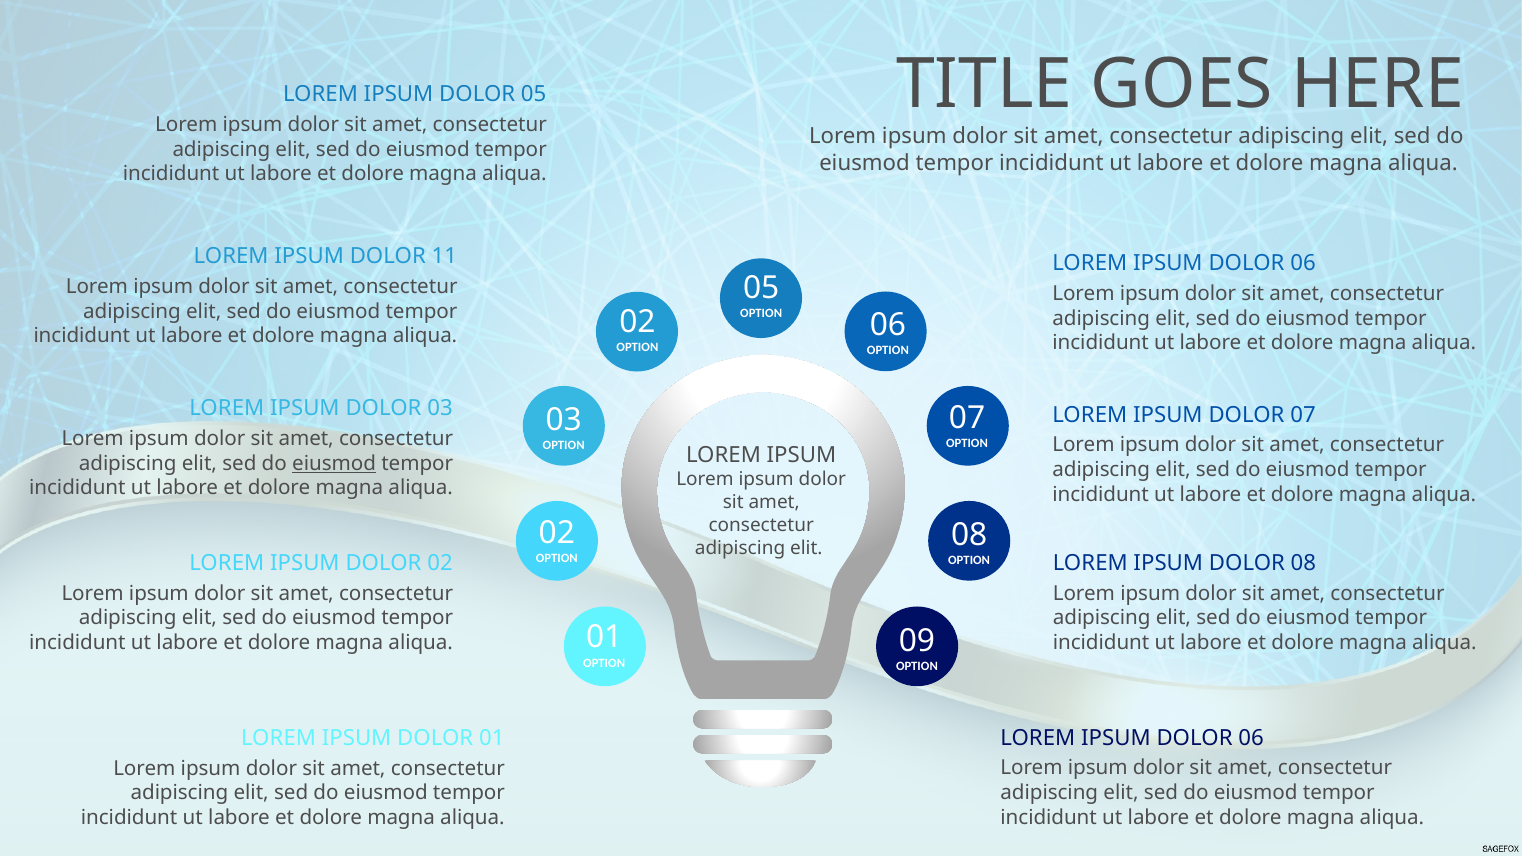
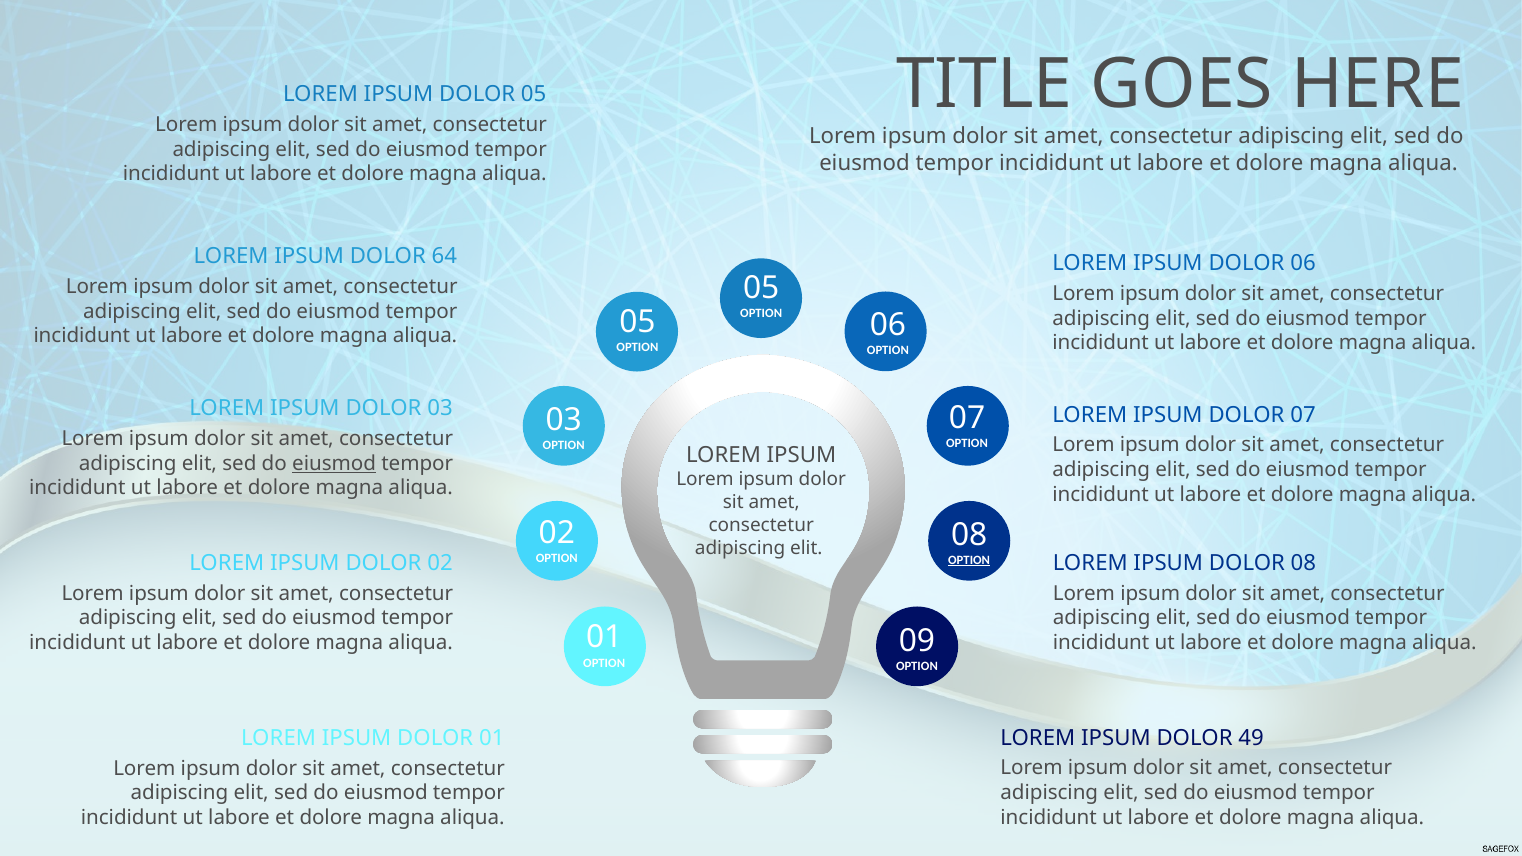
11: 11 -> 64 (444, 256)
02: 02 -> 05 (638, 322)
OPTION underline: none -> present (969, 560)
06: 06 -> 49 (1251, 738)
